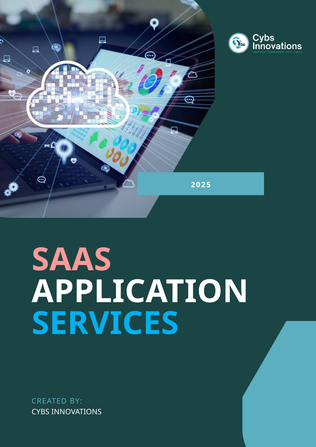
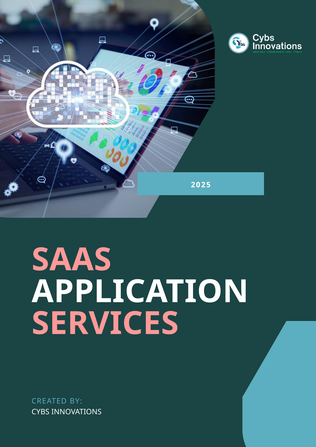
SERVICES colour: light blue -> pink (105, 324)
